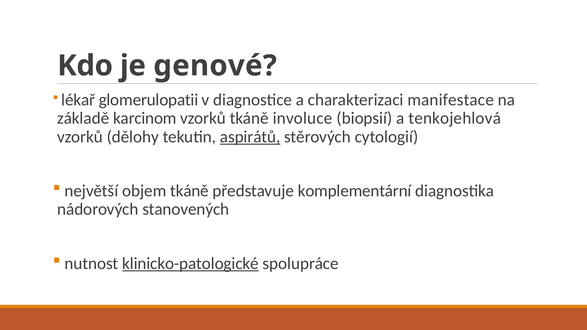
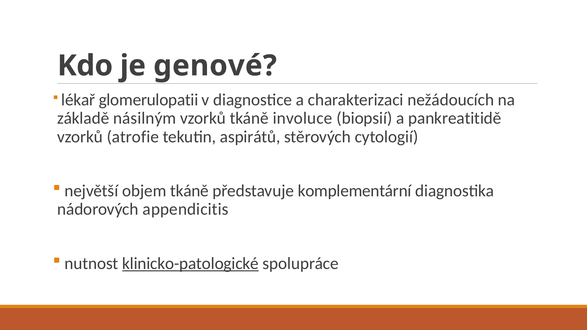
manifestace: manifestace -> nežádoucích (451, 100)
karcinom: karcinom -> násilným (145, 118)
tenkojehlová: tenkojehlová -> pankreatitidě (455, 118)
dělohy: dělohy -> atrofie (133, 137)
aspirátů underline: present -> none (250, 137)
stanovených: stanovených -> appendicitis (186, 209)
